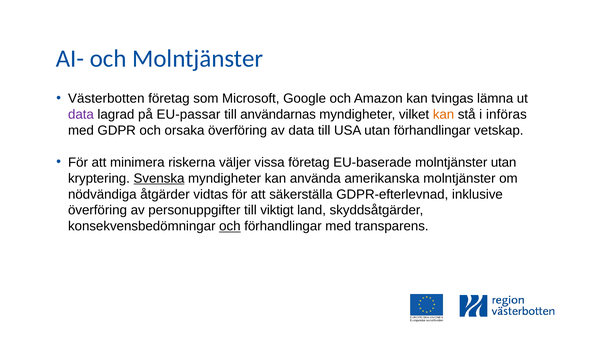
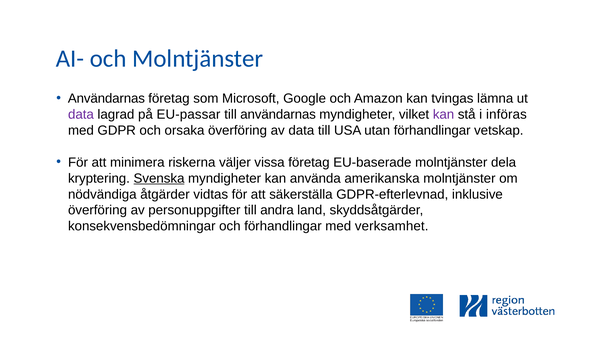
Västerbotten: Västerbotten -> Användarnas (106, 98)
kan colour: orange -> purple (444, 114)
molntjänster utan: utan -> dela (504, 162)
viktigt: viktigt -> andra (277, 210)
och underline: present -> none (230, 226)
transparens: transparens -> verksamhet (392, 226)
